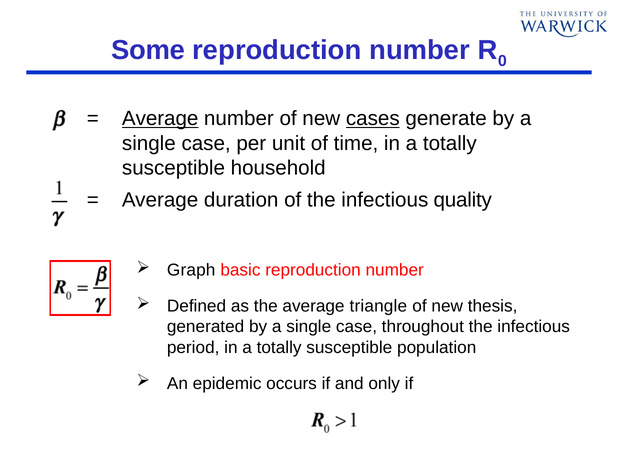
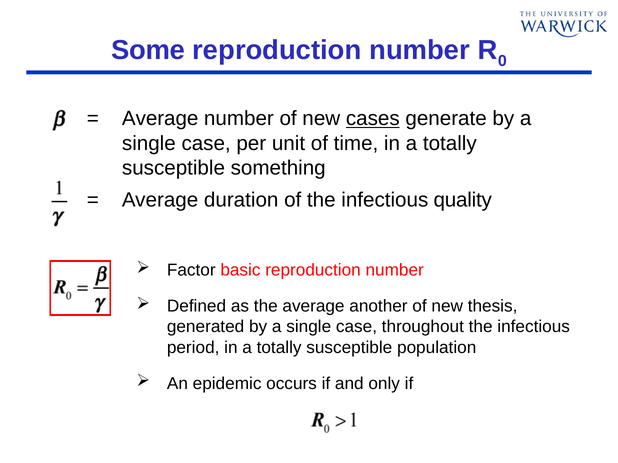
Average underline: present -> none (160, 119)
household: household -> something (278, 168)
Graph: Graph -> Factor (191, 270)
triangle: triangle -> another (378, 307)
